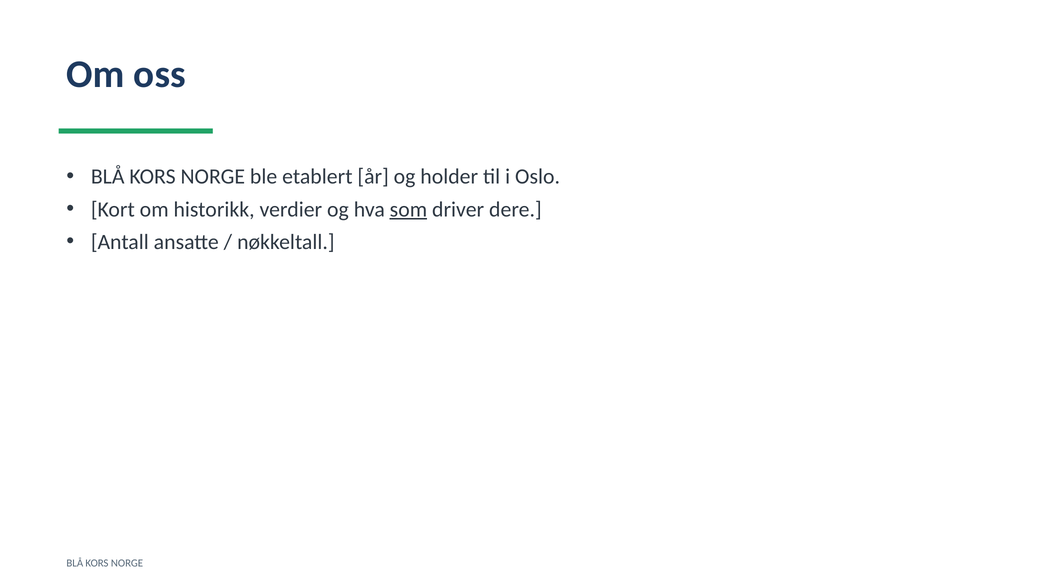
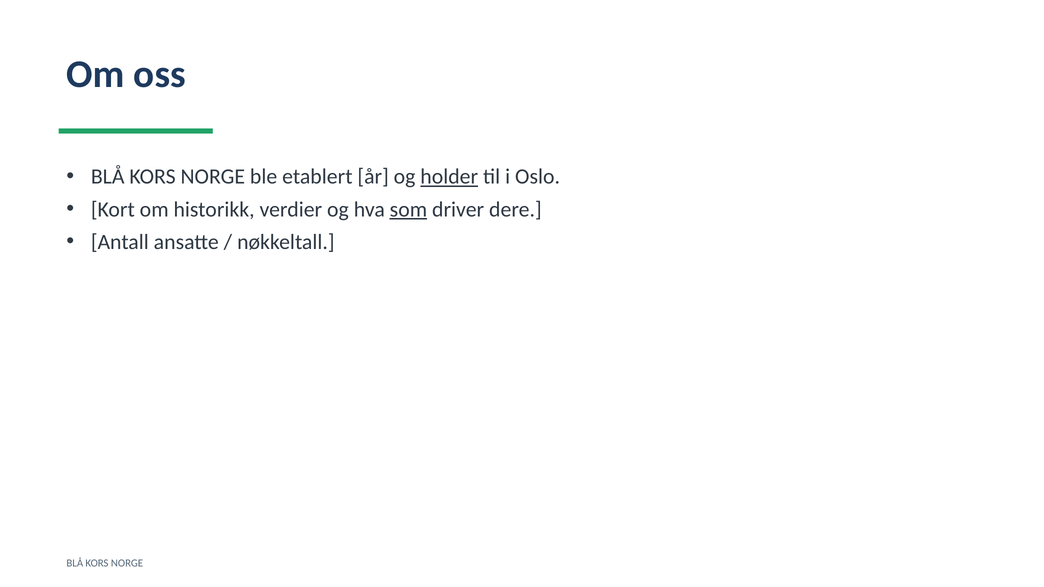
holder underline: none -> present (449, 177)
